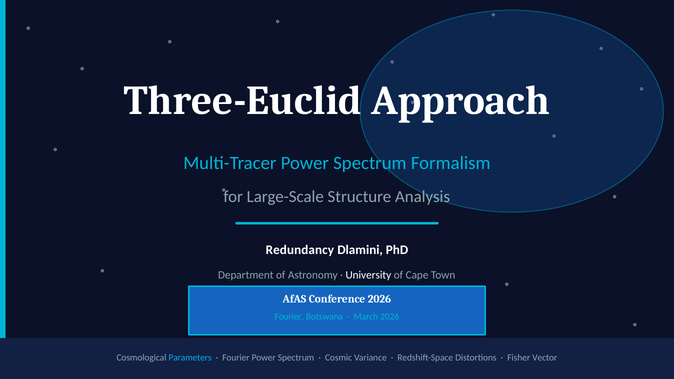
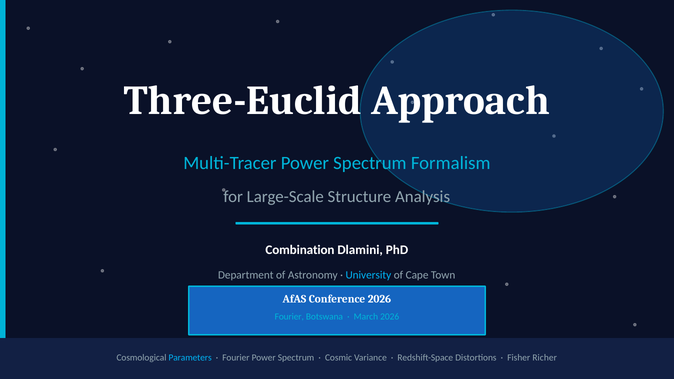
Redundancy: Redundancy -> Combination (300, 250)
University colour: white -> light blue (368, 275)
Vector: Vector -> Richer (545, 358)
